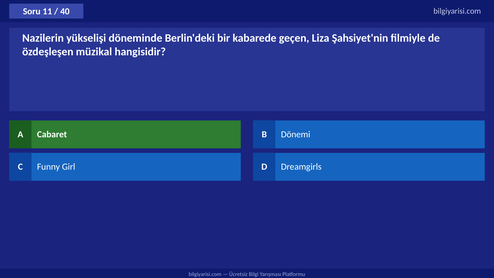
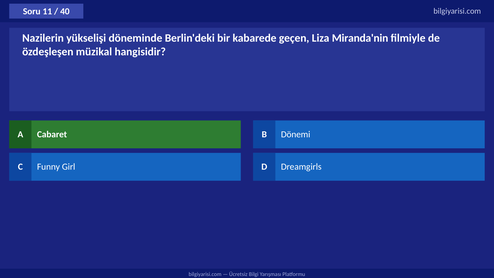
Şahsiyet'nin: Şahsiyet'nin -> Miranda'nin (360, 38)
